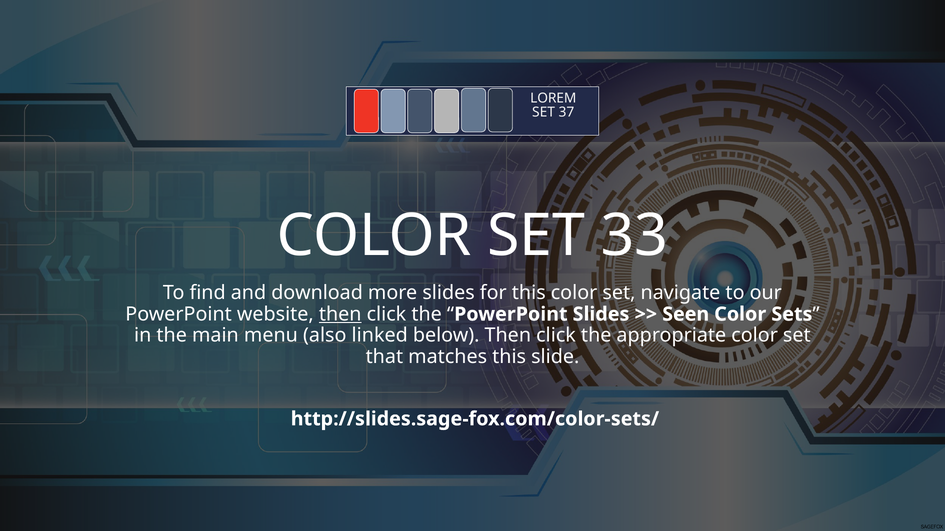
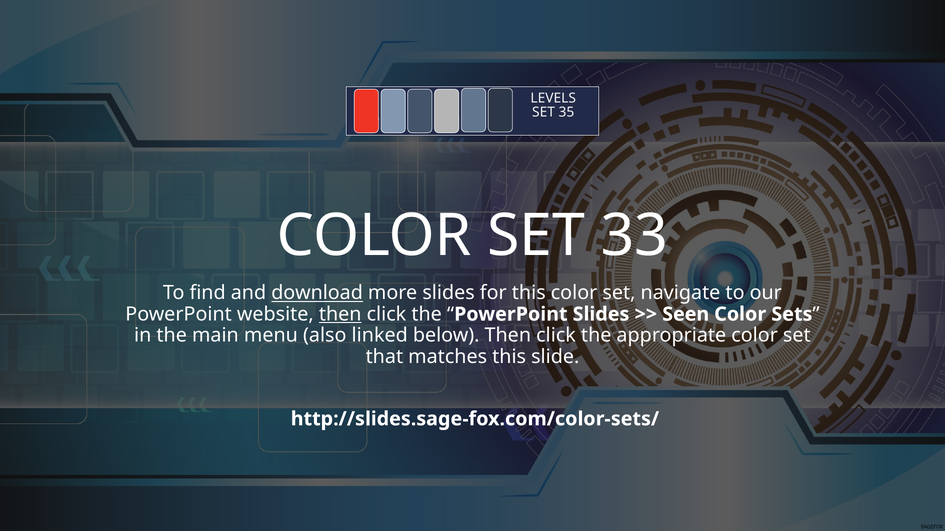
LOREM: LOREM -> LEVELS (553, 98)
37: 37 -> 35 (566, 112)
download underline: none -> present (317, 293)
